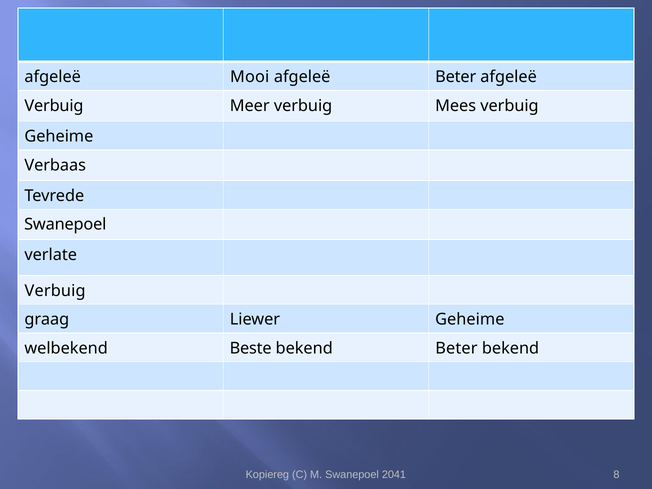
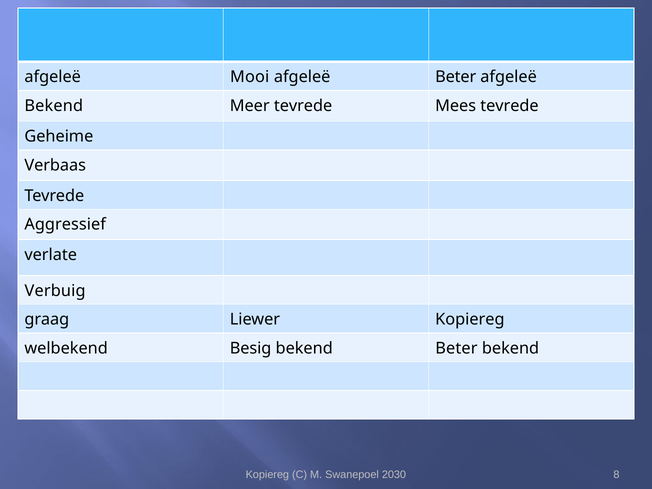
Verbuig: Verbuig -> Bekend (54, 106)
Meer verbuig: verbuig -> tevrede (303, 106)
Mees verbuig: verbuig -> tevrede (509, 106)
Swanepoel: Swanepoel -> Aggressief (65, 224)
Liewer Geheime: Geheime -> Kopiereg (470, 319)
Beste: Beste -> Besig (251, 348)
2041: 2041 -> 2030 (394, 475)
